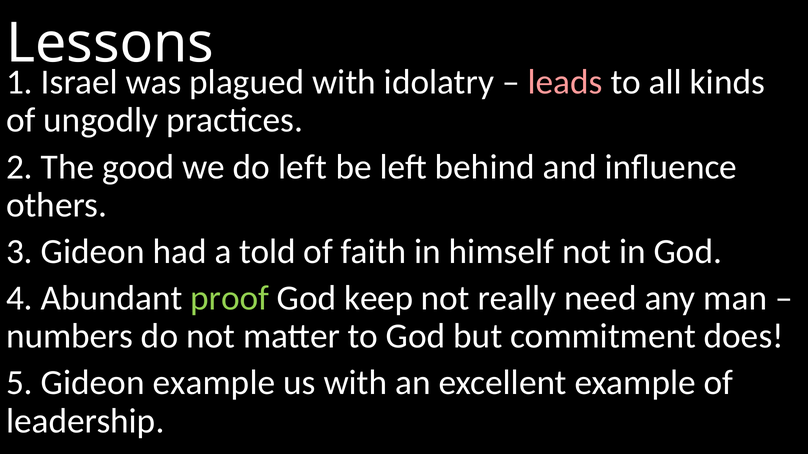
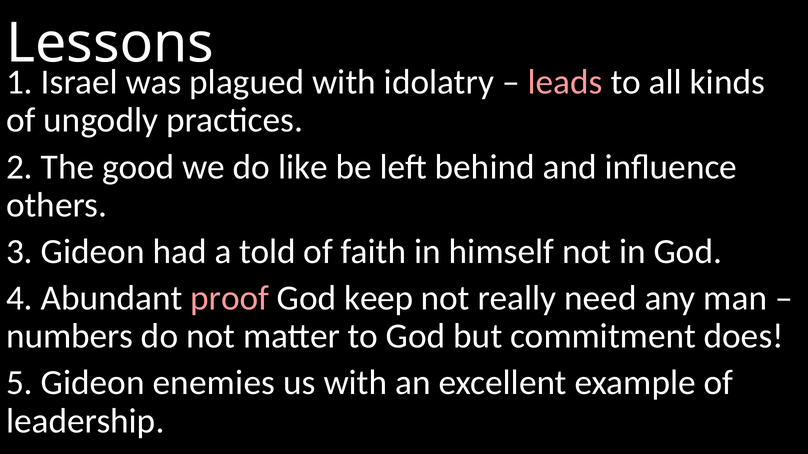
do left: left -> like (303, 167)
proof colour: light green -> pink (230, 298)
Gideon example: example -> enemies (214, 383)
